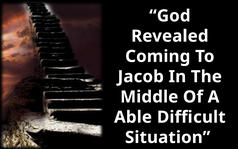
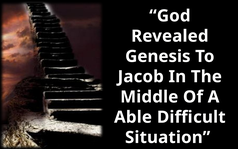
Coming: Coming -> Genesis (158, 56)
